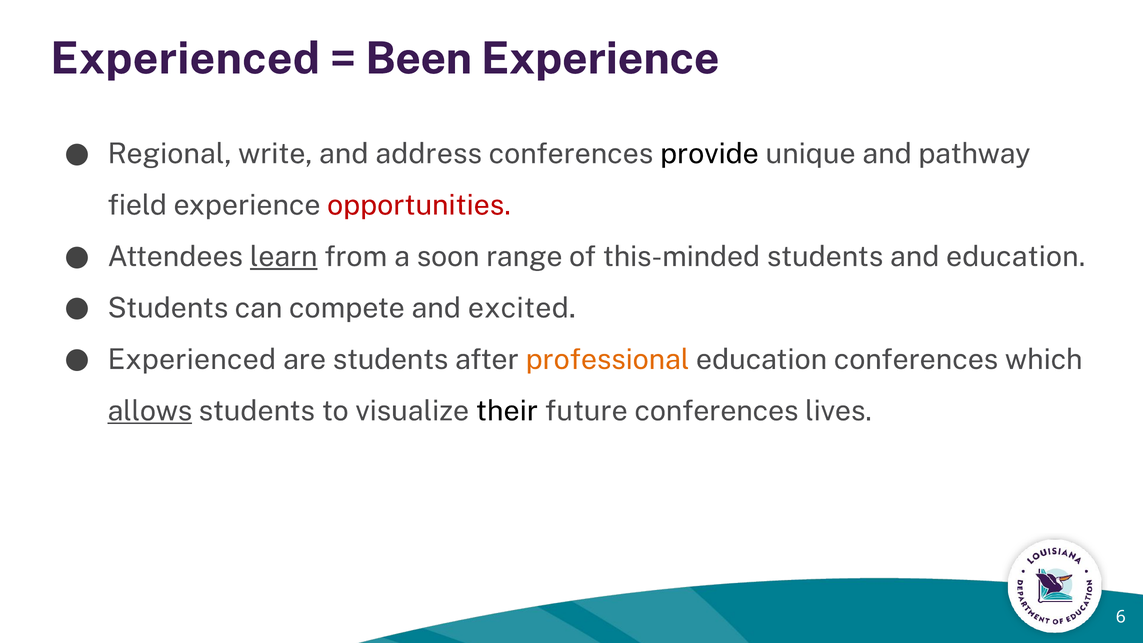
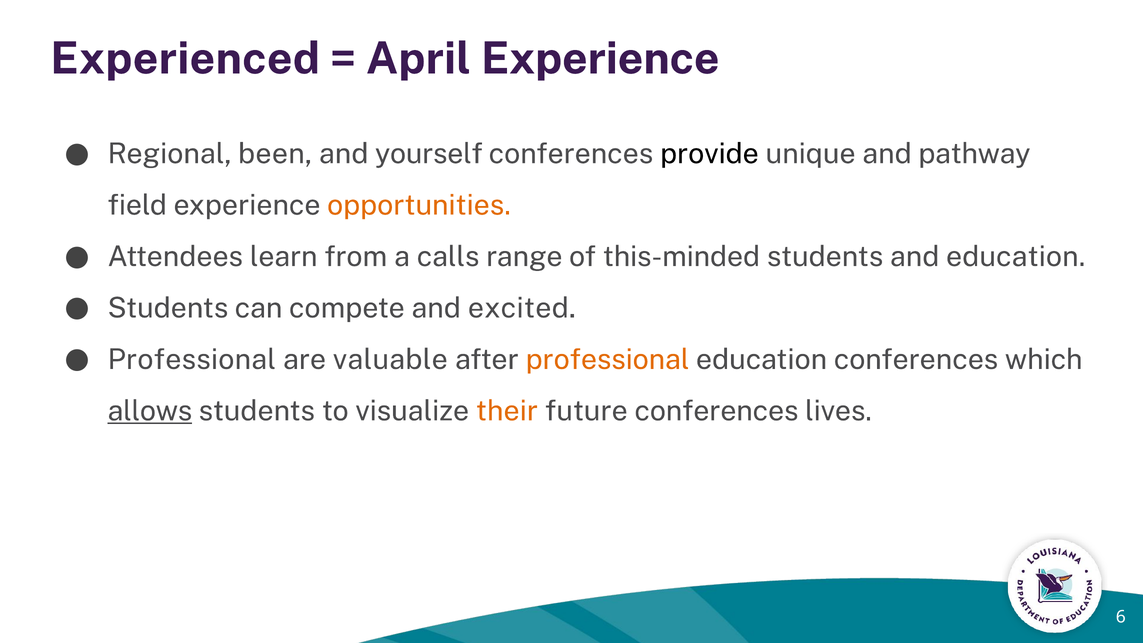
Been: Been -> April (418, 59)
write: write -> been (275, 154)
address: address -> yourself (429, 154)
opportunities colour: red -> orange (419, 205)
learn underline: present -> none (284, 257)
soon: soon -> calls (448, 257)
Experienced: Experienced -> Professional (192, 359)
are students: students -> valuable (390, 359)
their colour: black -> orange (507, 411)
